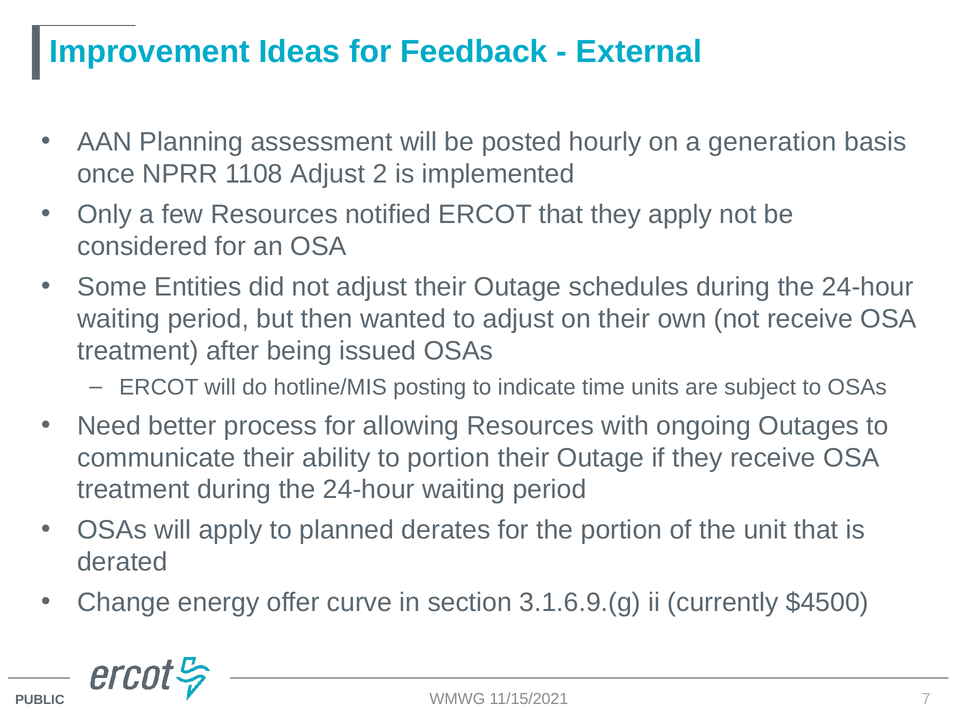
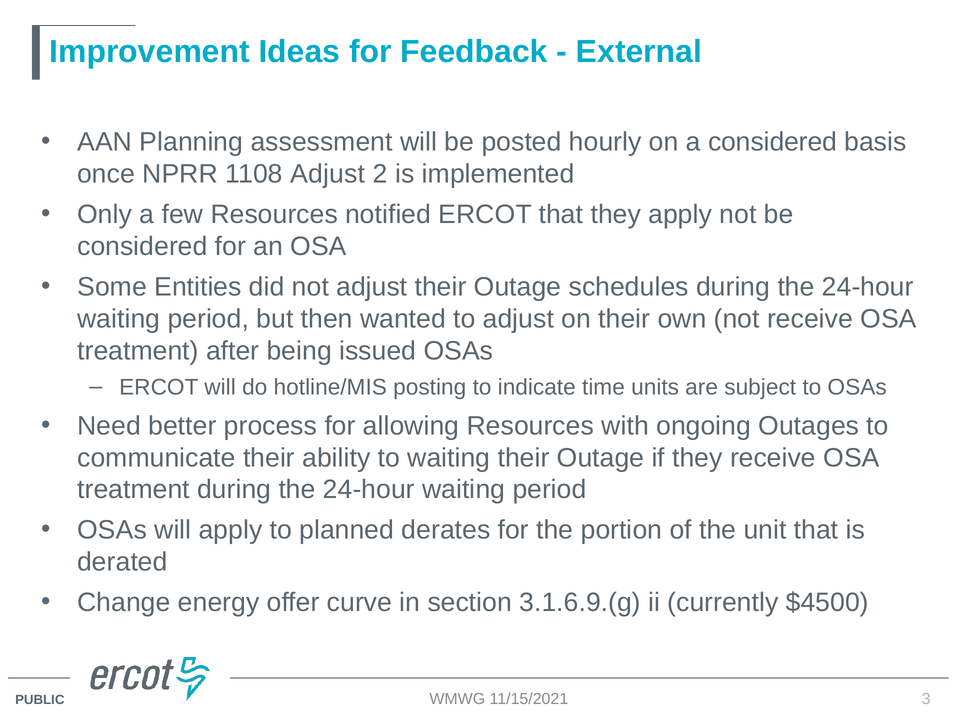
a generation: generation -> considered (773, 142)
to portion: portion -> waiting (449, 458)
7: 7 -> 3 (926, 700)
